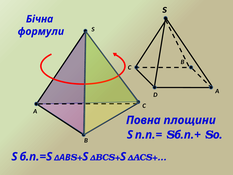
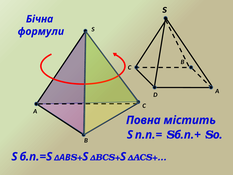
площини: площини -> містить (190, 120)
